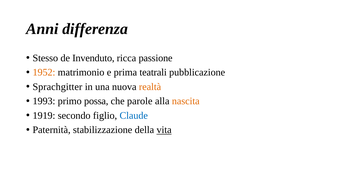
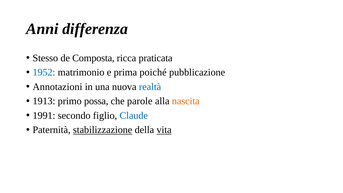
Invenduto: Invenduto -> Composta (93, 58)
passione: passione -> praticata (156, 58)
1952 colour: orange -> blue (44, 72)
teatrali: teatrali -> poiché (153, 72)
Sprachgitter: Sprachgitter -> Annotazioni (57, 87)
realtà colour: orange -> blue (150, 87)
1993: 1993 -> 1913 (44, 101)
1919: 1919 -> 1991 (44, 116)
stabilizzazione underline: none -> present (103, 130)
